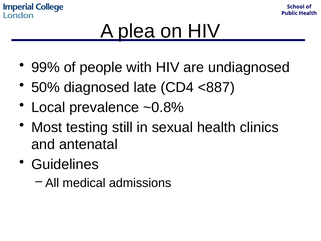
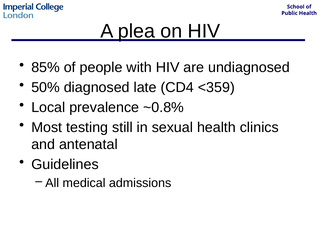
99%: 99% -> 85% (46, 67)
<887: <887 -> <359 (216, 87)
